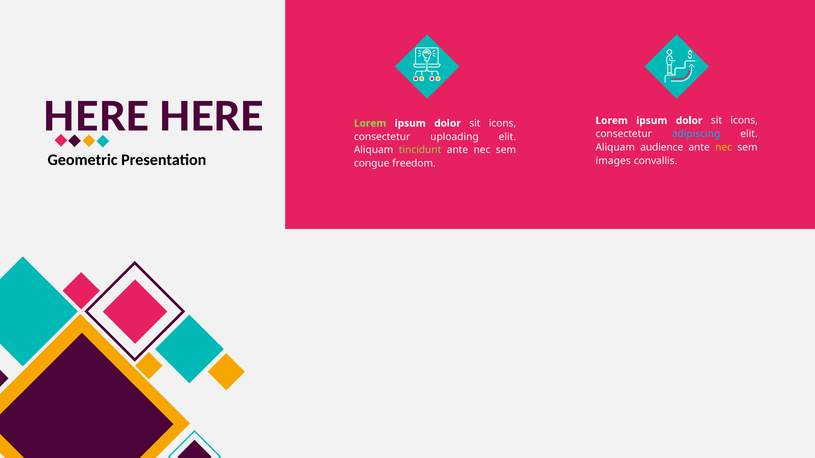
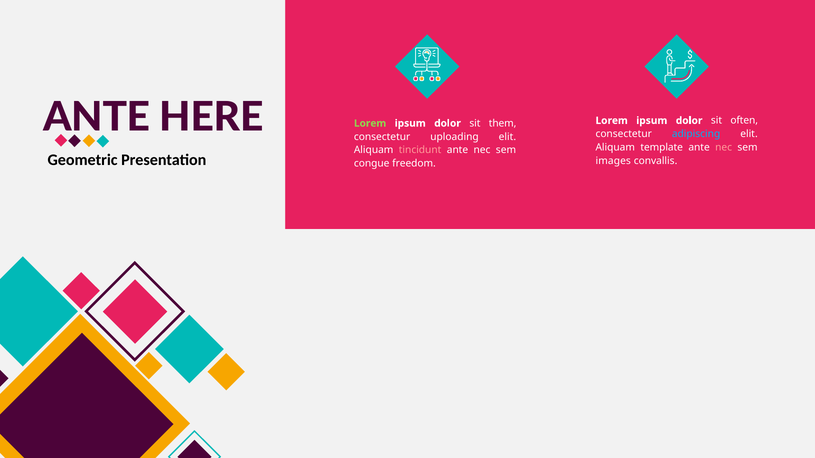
HERE: HERE -> ANTE (97, 117)
icons: icons -> often (744, 121)
icons: icons -> them (503, 123)
audience: audience -> template (662, 148)
nec colour: yellow -> pink (724, 148)
tincidunt colour: light green -> pink (420, 150)
